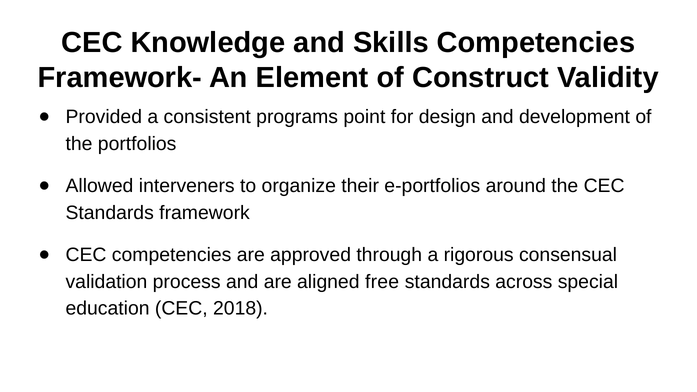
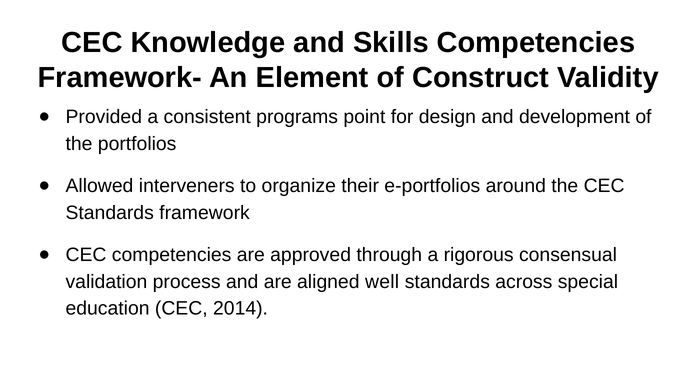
free: free -> well (382, 282)
2018: 2018 -> 2014 (241, 308)
